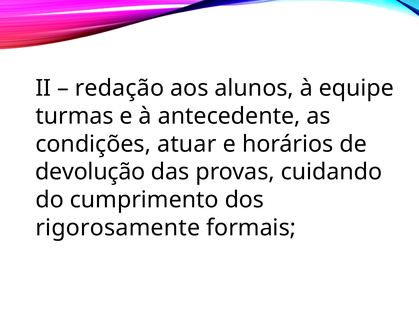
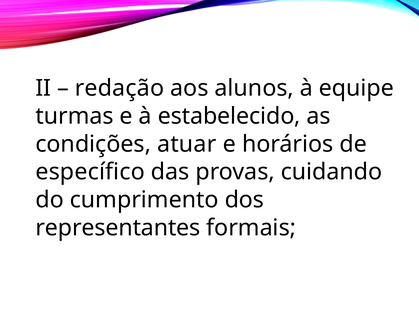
antecedente: antecedente -> estabelecido (229, 116)
devolução: devolução -> específico (90, 172)
rigorosamente: rigorosamente -> representantes (118, 228)
